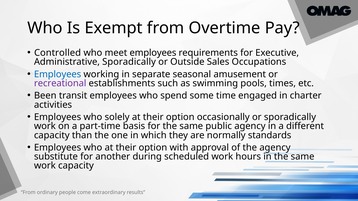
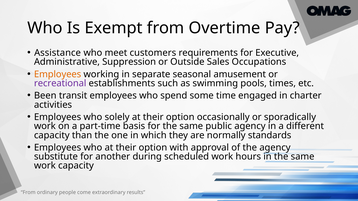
Controlled: Controlled -> Assistance (58, 53)
meet employees: employees -> customers (153, 53)
Administrative Sporadically: Sporadically -> Suppression (129, 62)
Employees colour: blue -> orange (58, 74)
